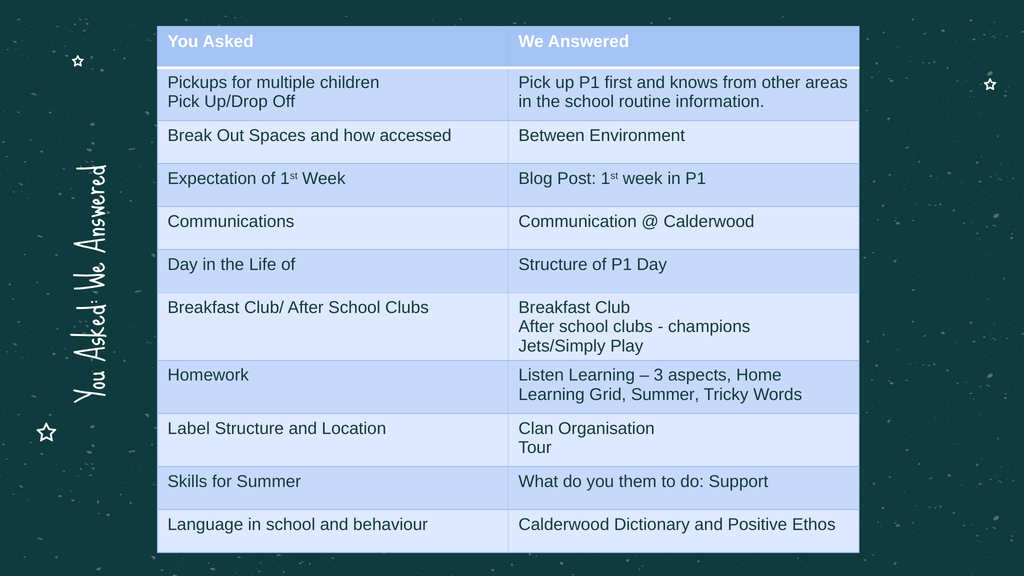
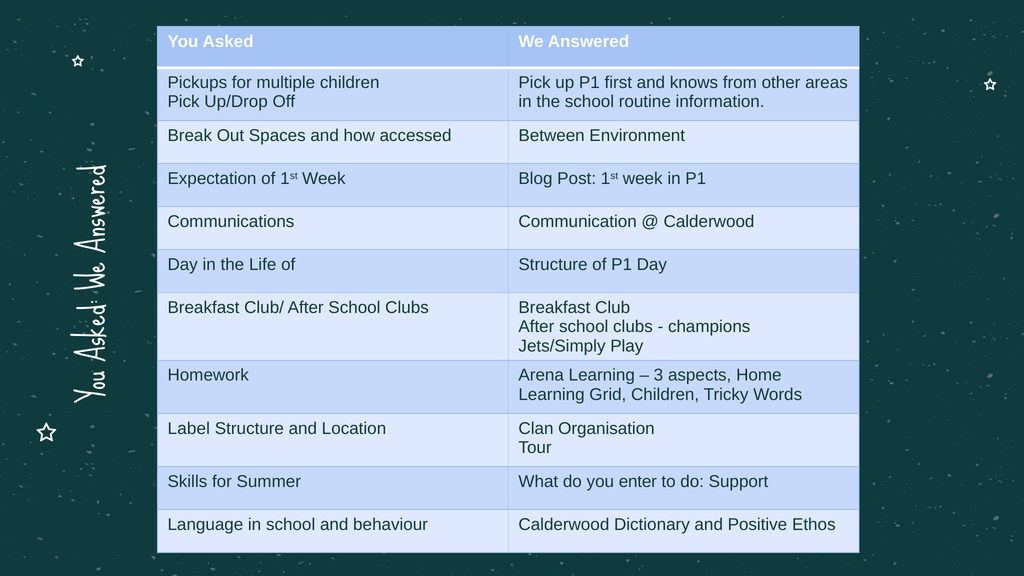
Listen: Listen -> Arena (541, 375)
Grid Summer: Summer -> Children (665, 394)
them: them -> enter (638, 481)
